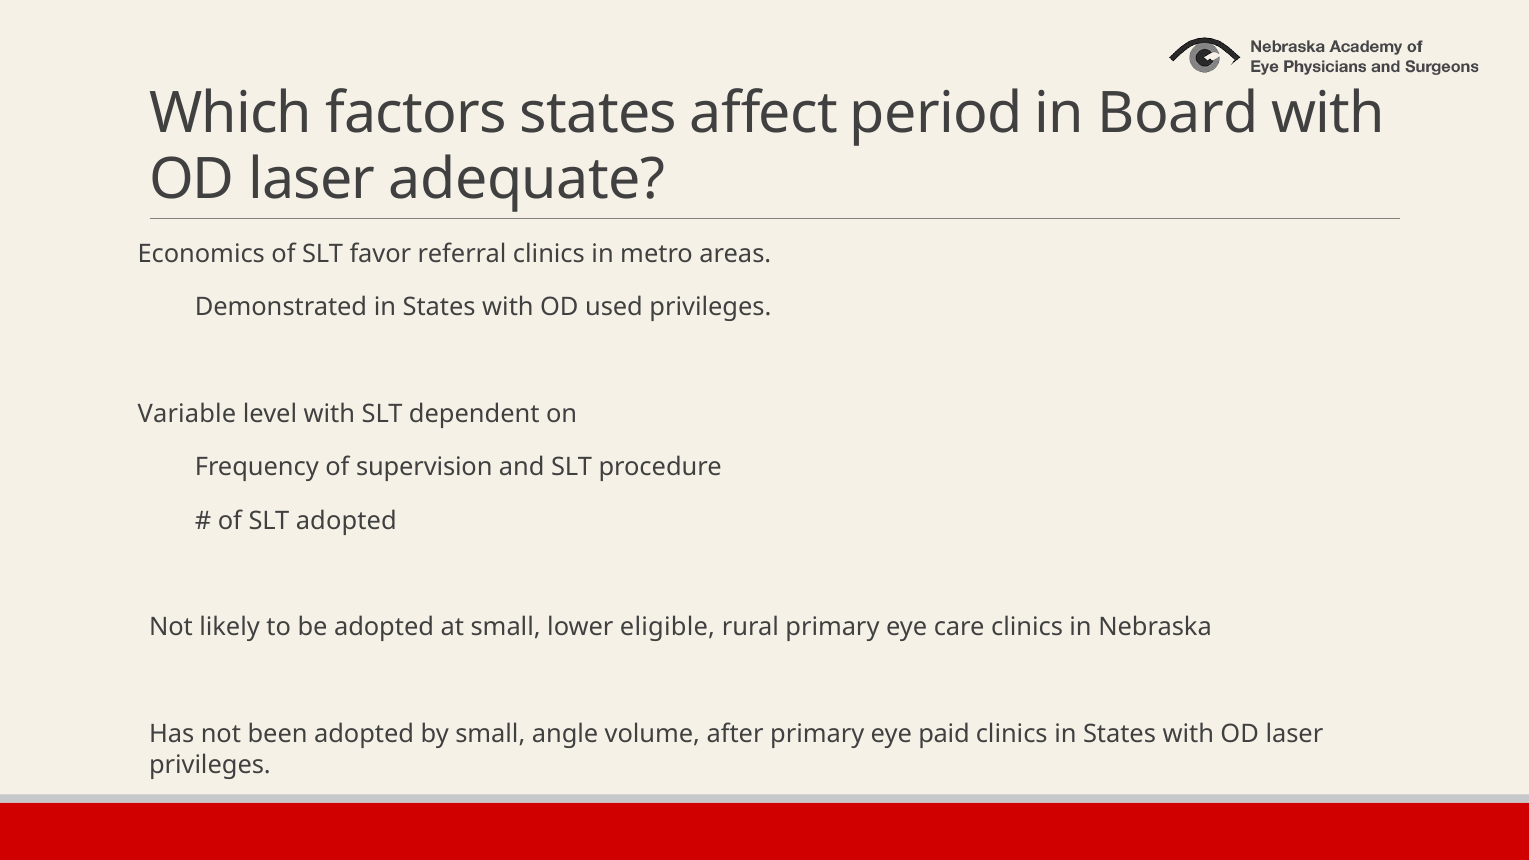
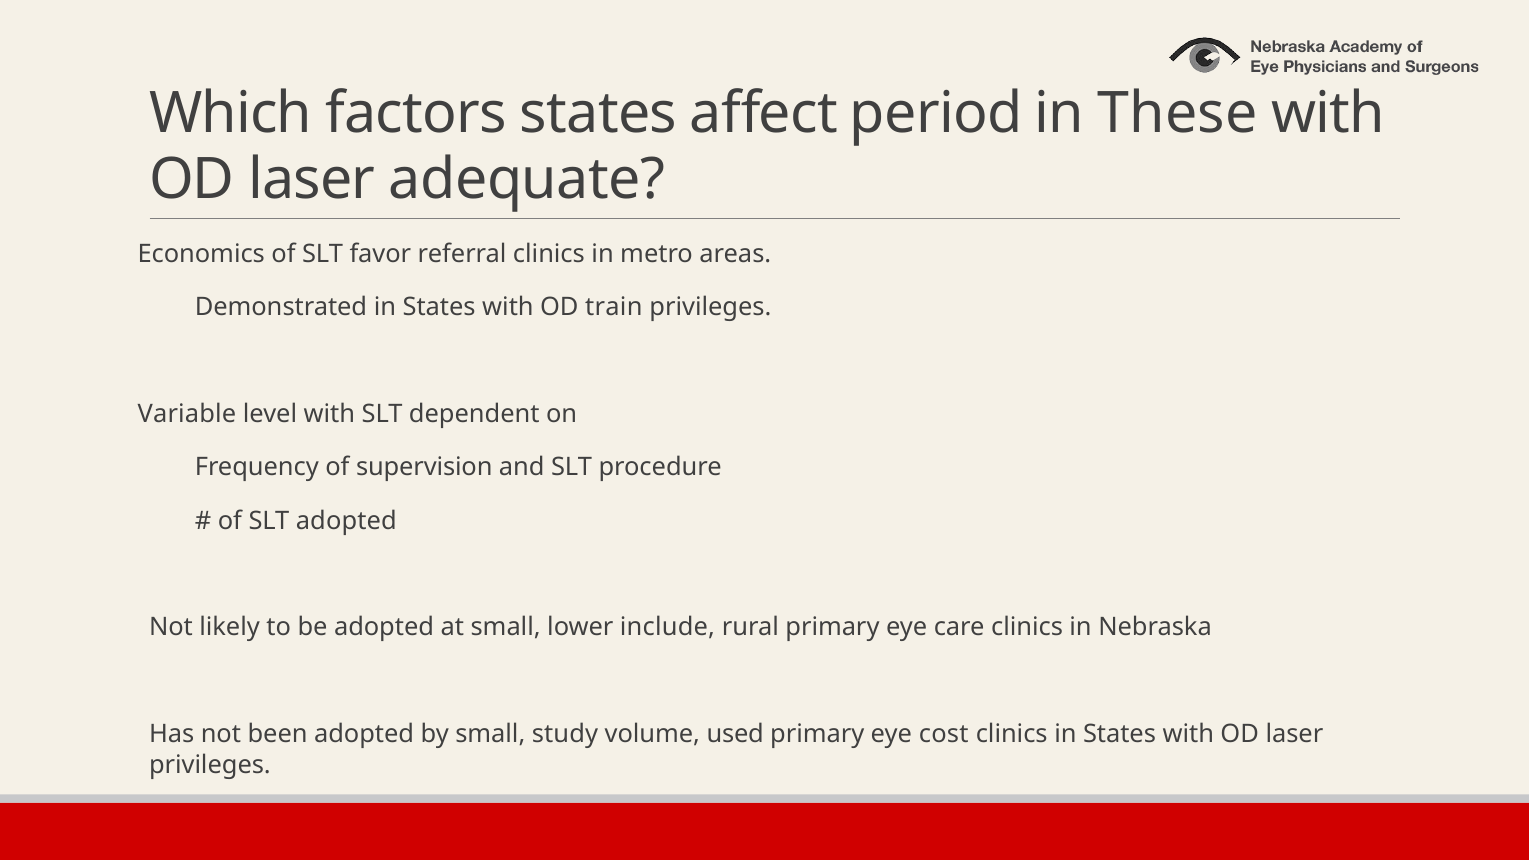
Board: Board -> These (1178, 113)
used: used -> train (614, 307)
eligible: eligible -> include (667, 628)
angle: angle -> study (565, 734)
after: after -> used (735, 734)
paid: paid -> cost (944, 734)
